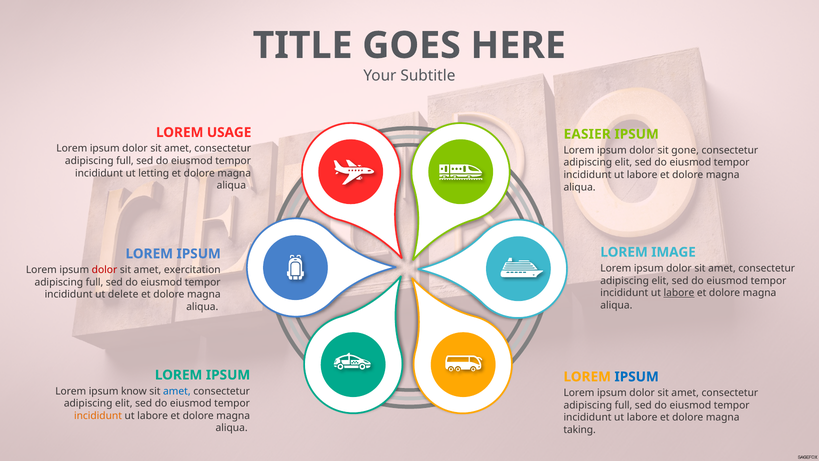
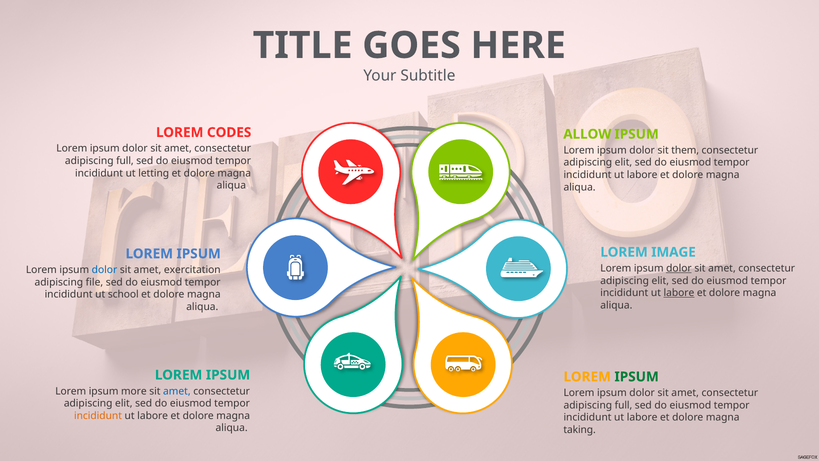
USAGE: USAGE -> CODES (229, 132)
EASIER: EASIER -> ALLOW (587, 134)
gone: gone -> them (685, 150)
dolor underline: none -> present (679, 268)
dolor colour: red -> blue (104, 270)
full: full -> file (94, 282)
delete: delete -> school (123, 294)
IPSUM colour: blue -> green (637, 377)
know: know -> more (134, 391)
